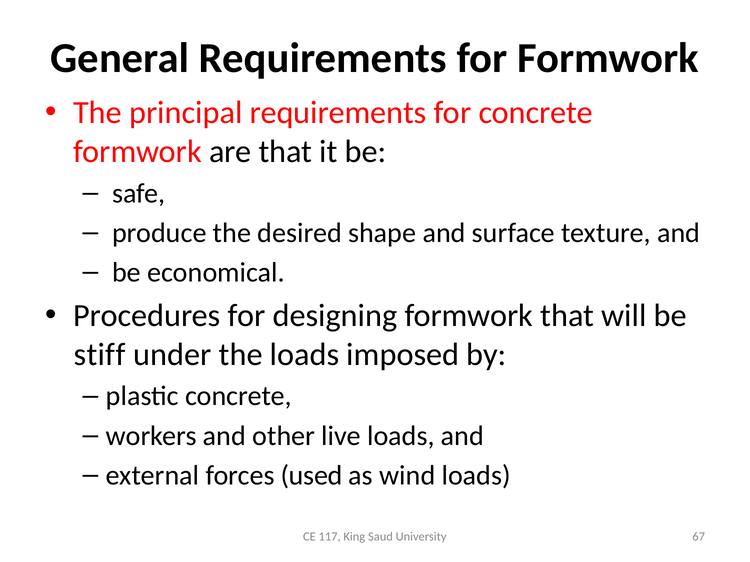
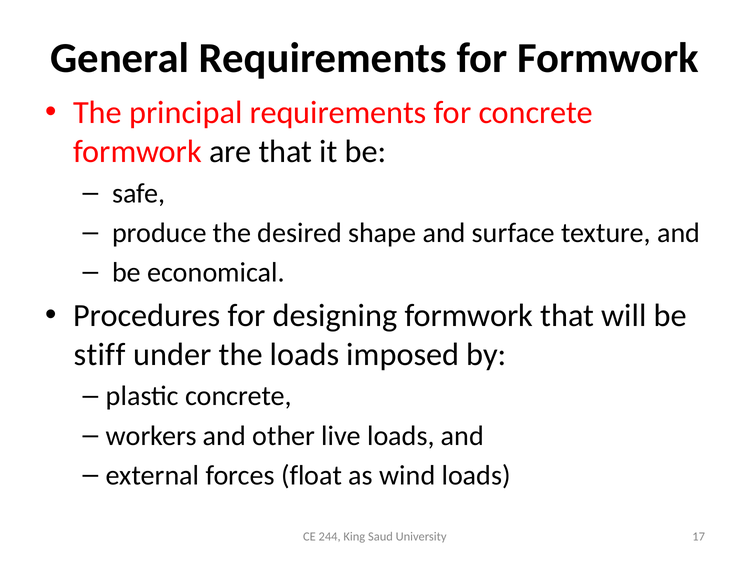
used: used -> float (312, 476)
117: 117 -> 244 (330, 537)
67: 67 -> 17 (699, 537)
